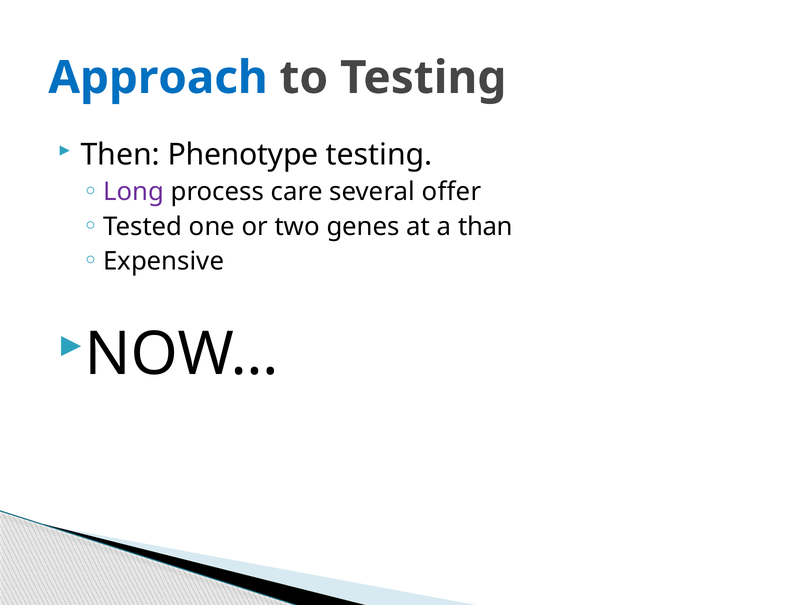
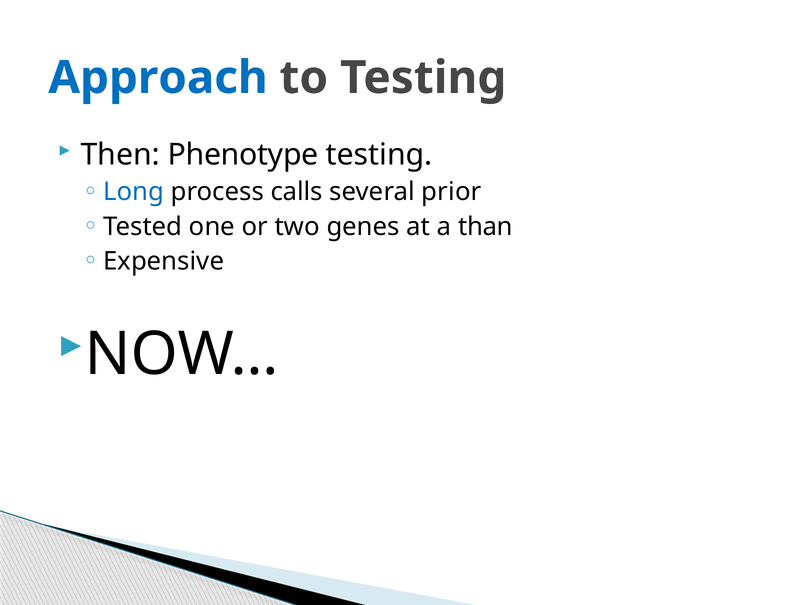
Long colour: purple -> blue (134, 192)
care: care -> calls (297, 192)
offer: offer -> prior (452, 192)
